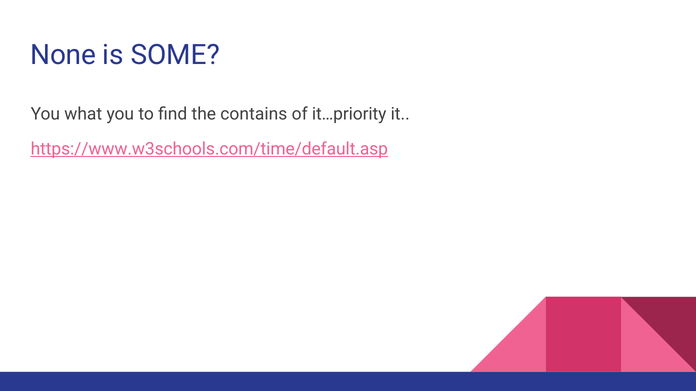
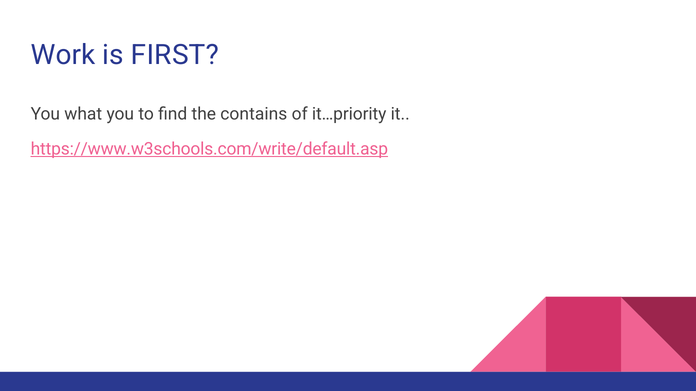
None: None -> Work (63, 55)
SOME: SOME -> FIRST (175, 55)
https://www.w3schools.com/time/default.asp: https://www.w3schools.com/time/default.asp -> https://www.w3schools.com/write/default.asp (209, 149)
